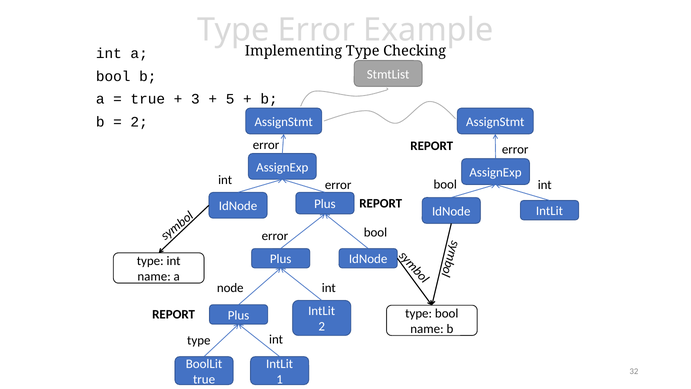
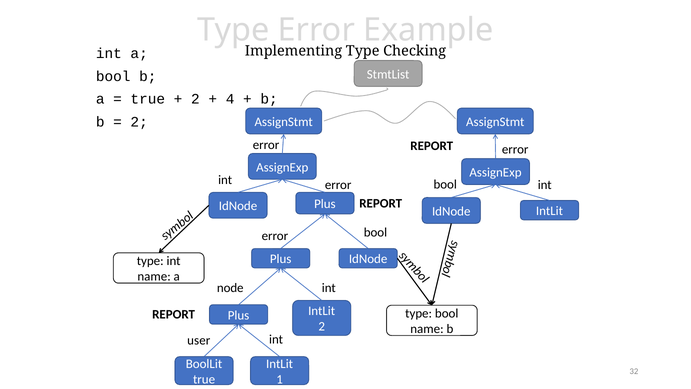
3: 3 -> 2 (195, 99)
5: 5 -> 4 (230, 99)
type: type -> user (199, 340)
